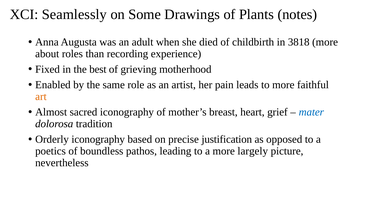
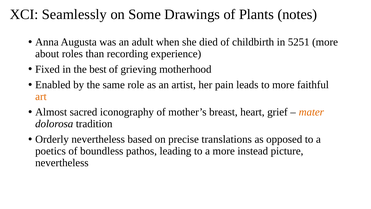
3818: 3818 -> 5251 (299, 42)
mater colour: blue -> orange (311, 112)
Orderly iconography: iconography -> nevertheless (98, 139)
justification: justification -> translations (227, 139)
largely: largely -> instead (253, 151)
